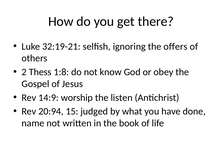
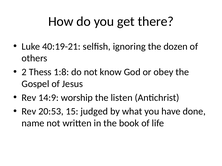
32:19-21: 32:19-21 -> 40:19-21 (61, 47)
offers: offers -> dozen (176, 47)
20:94: 20:94 -> 20:53 (51, 112)
